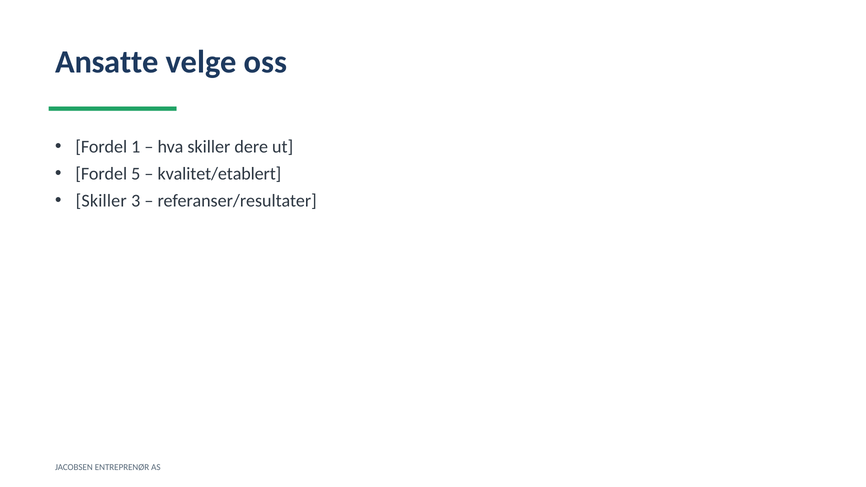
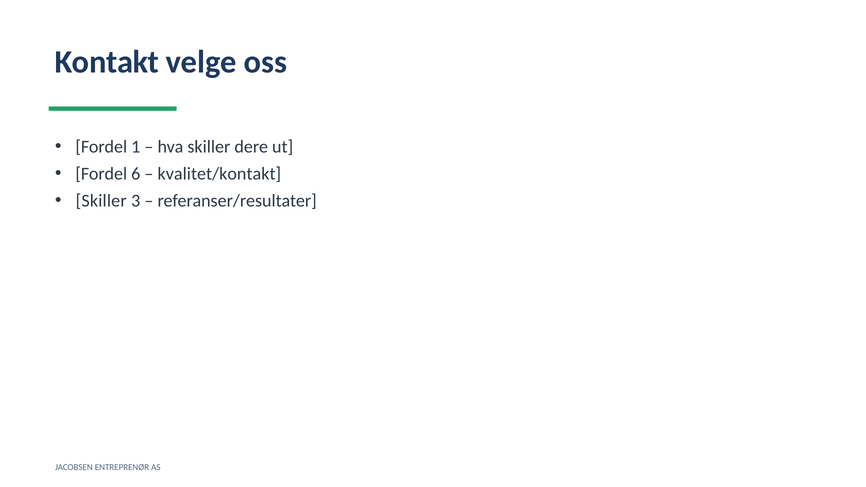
Ansatte: Ansatte -> Kontakt (107, 62)
5: 5 -> 6 (136, 174)
kvalitet/etablert: kvalitet/etablert -> kvalitet/kontakt (219, 174)
